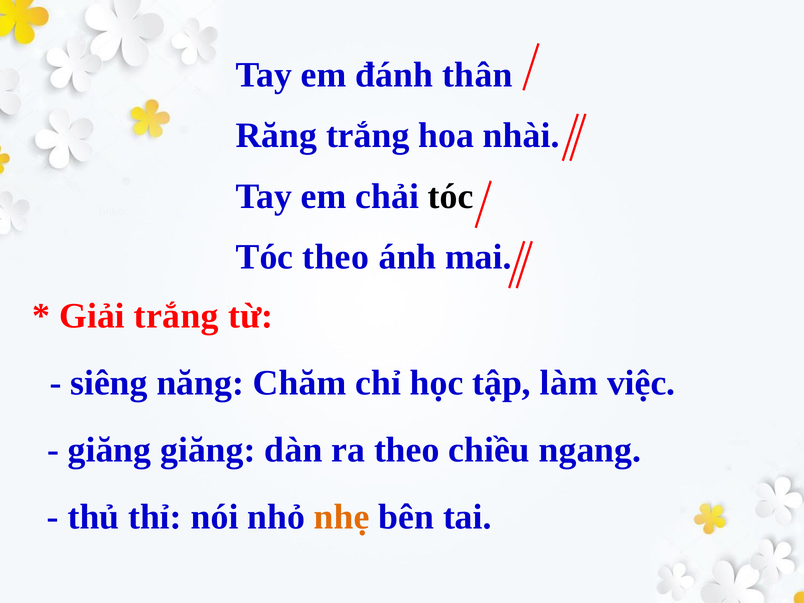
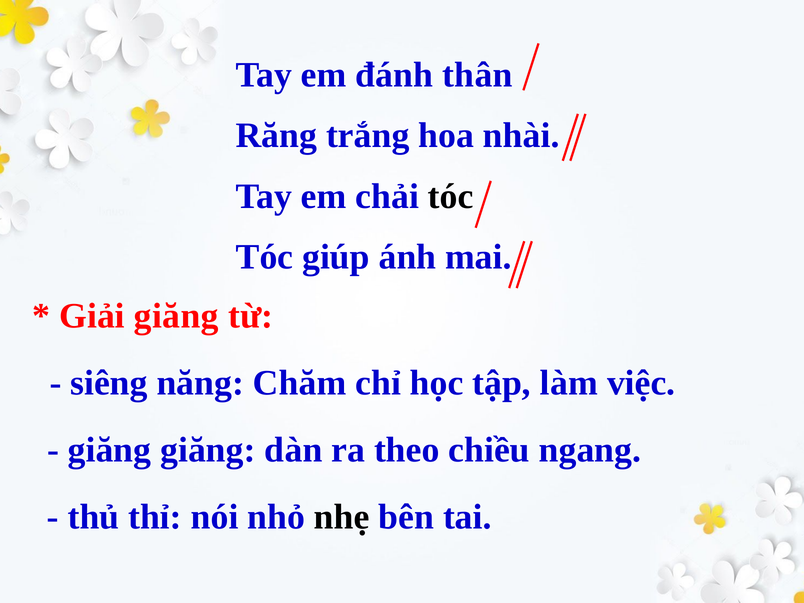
Tóc theo: theo -> giúp (336, 257)
Giải trắng: trắng -> giăng (176, 316)
nhẹ colour: orange -> black (342, 517)
